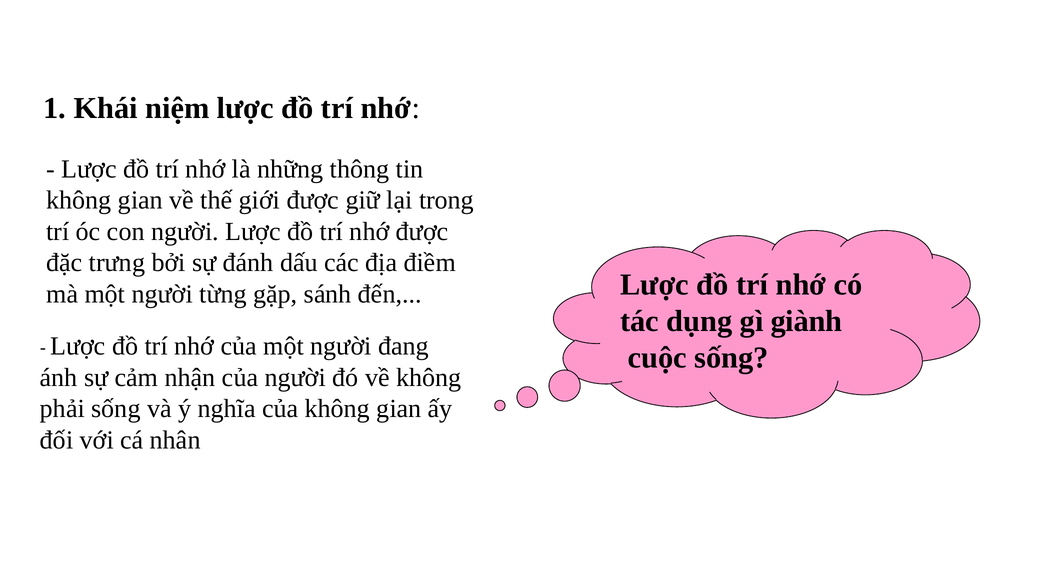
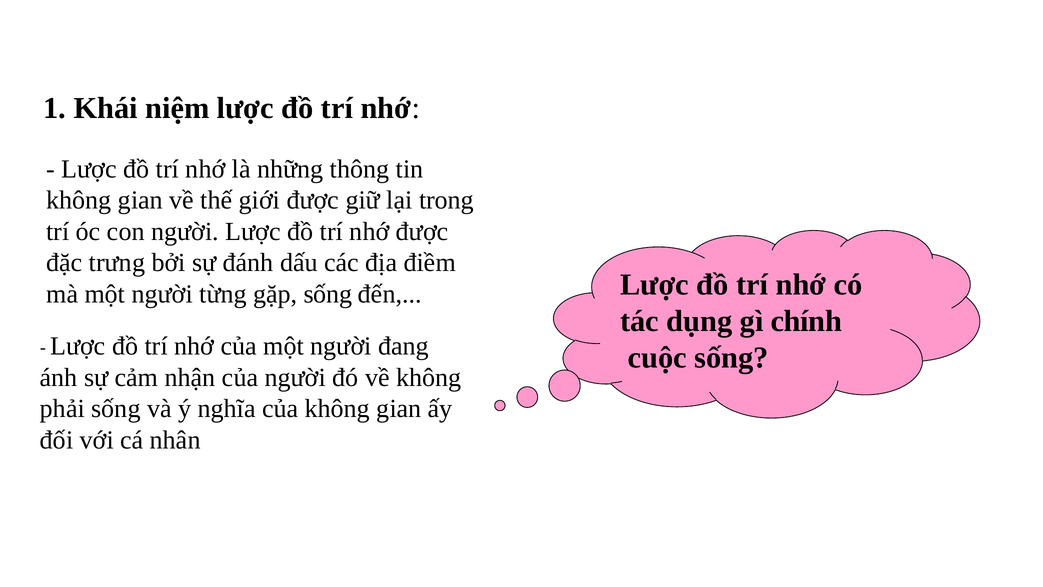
gặp sánh: sánh -> sống (328, 294)
giành: giành -> chính (806, 321)
